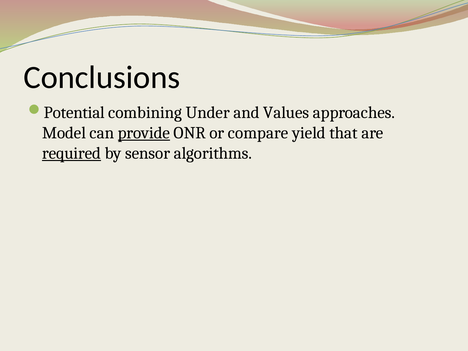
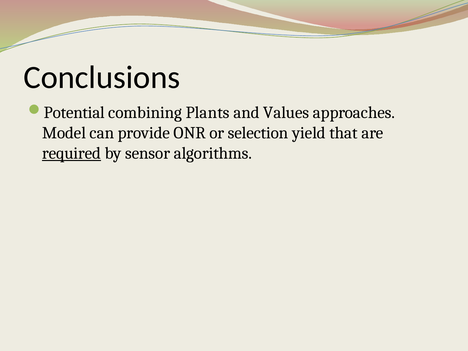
Under: Under -> Plants (208, 113)
provide underline: present -> none (144, 133)
compare: compare -> selection (258, 133)
